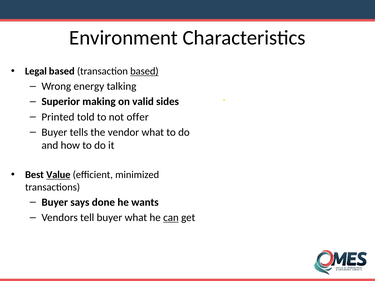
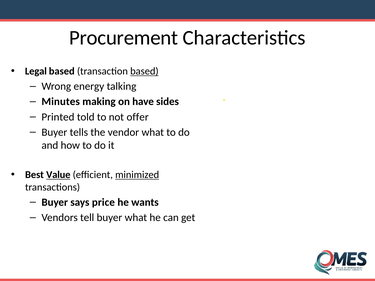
Environment: Environment -> Procurement (124, 38)
Superior: Superior -> Minutes (61, 102)
valid: valid -> have (143, 102)
minimized underline: none -> present (137, 175)
done: done -> price (103, 202)
can underline: present -> none (171, 218)
